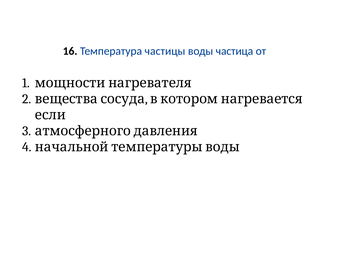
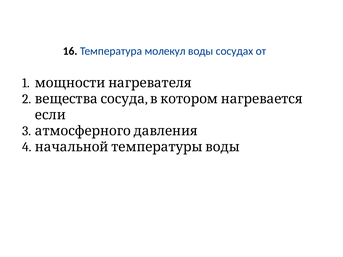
частицы: частицы -> молекул (165, 51)
частица: частица -> сосудах (234, 51)
